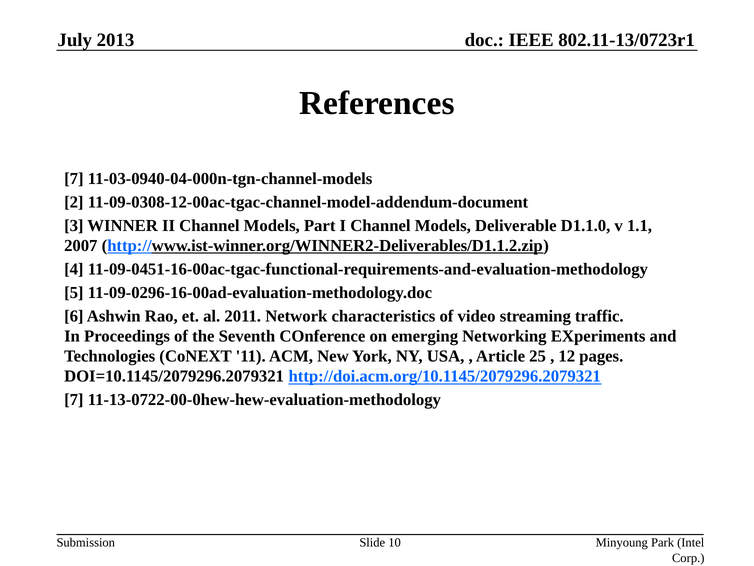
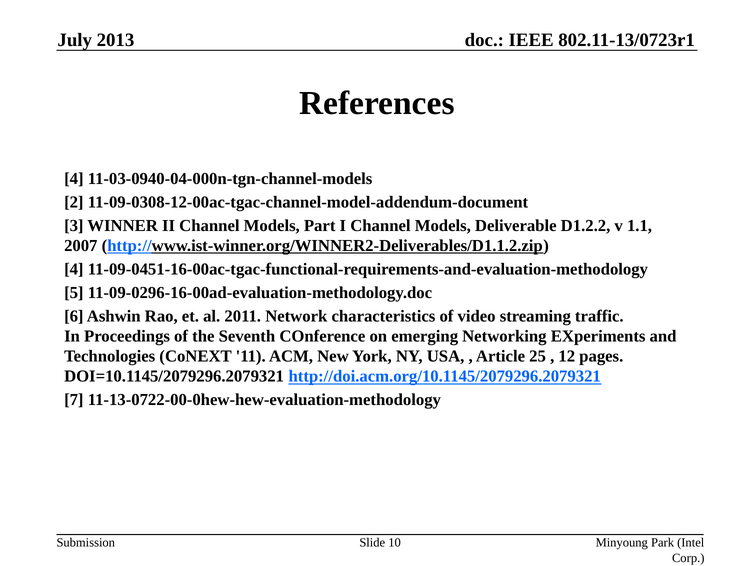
7: 7 -> 4 (74, 178)
D1.1.0: D1.1.0 -> D1.2.2 (586, 225)
